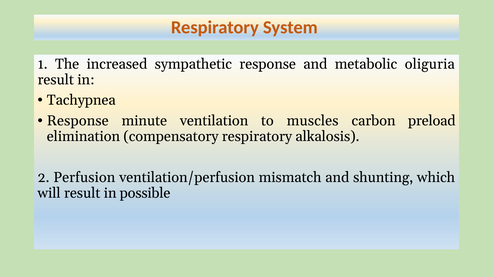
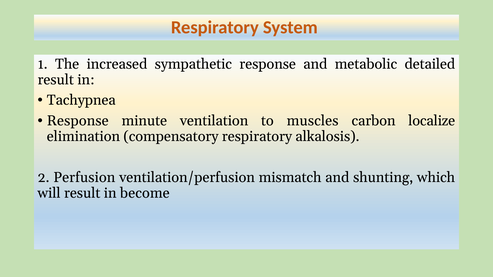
oliguria: oliguria -> detailed (430, 64)
preload: preload -> localize (432, 121)
possible: possible -> become (145, 193)
